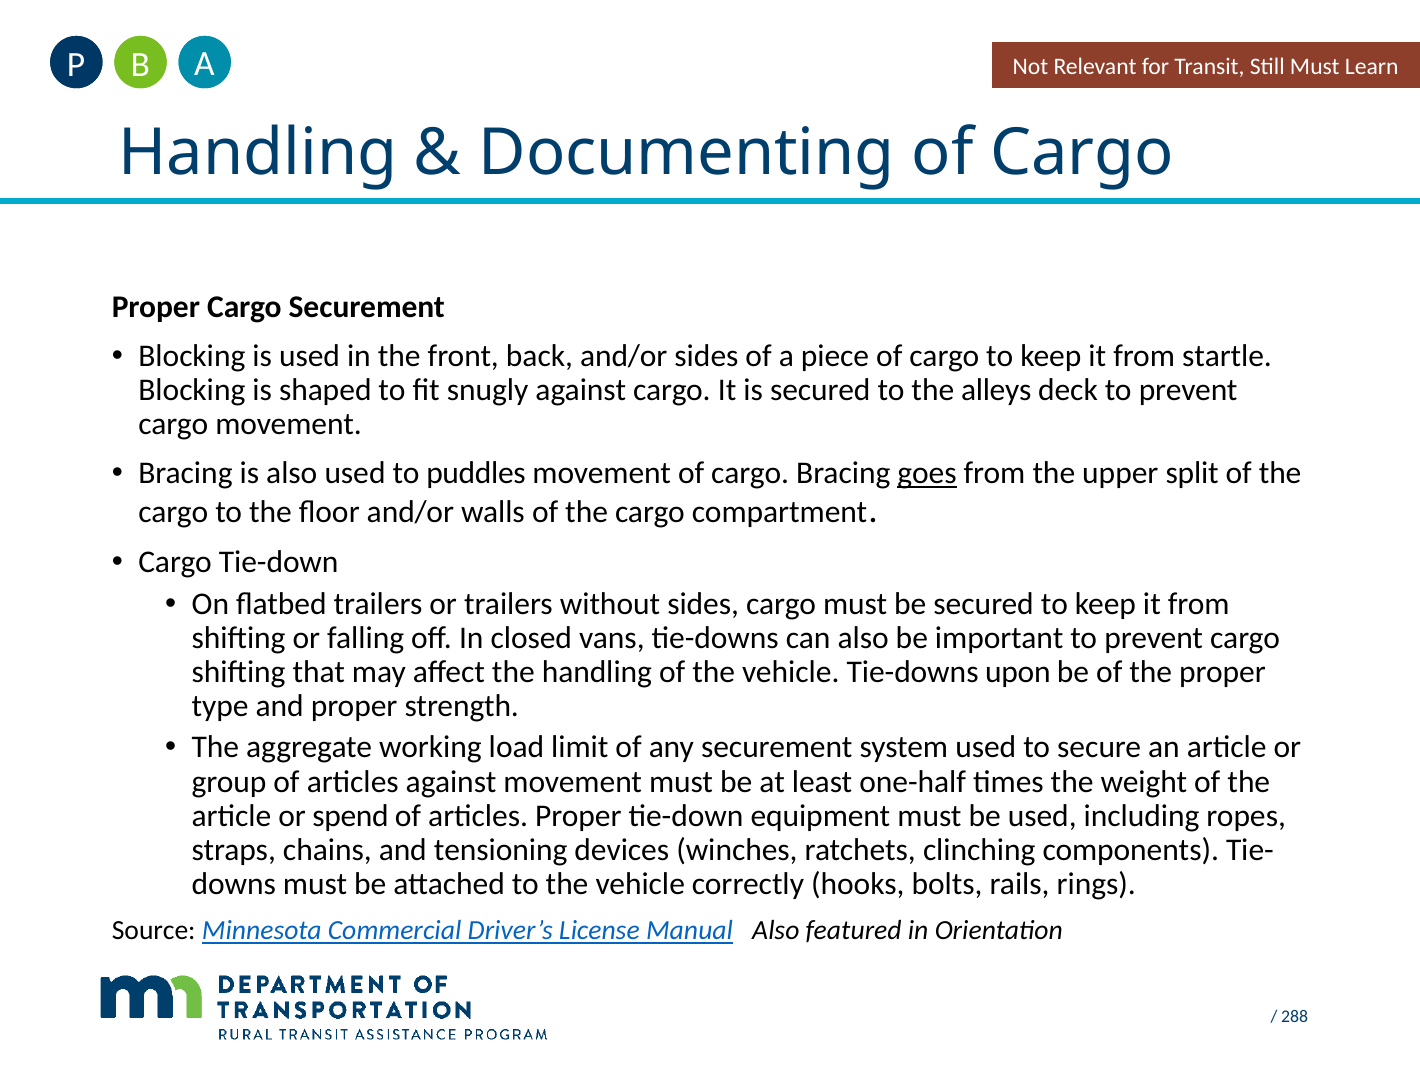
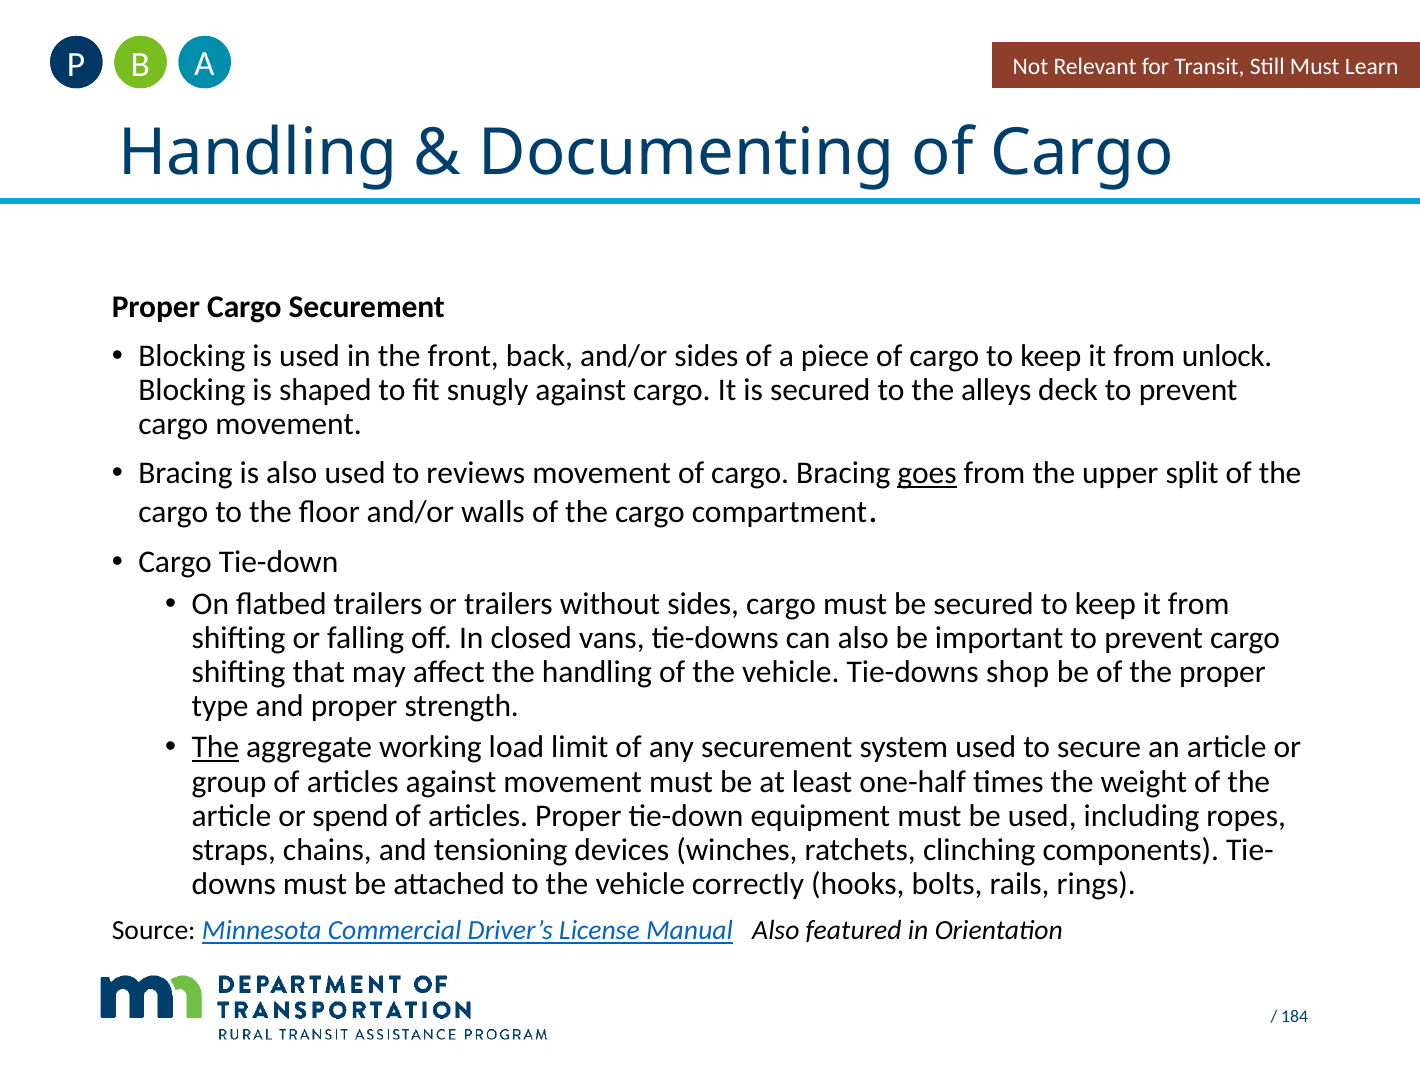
startle: startle -> unlock (1227, 356)
puddles: puddles -> reviews (476, 473)
upon: upon -> shop (1018, 672)
The underline: none -> present (215, 748)
288: 288 -> 184 (1295, 1017)
